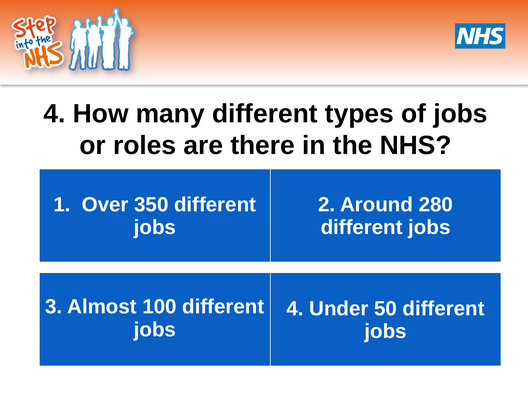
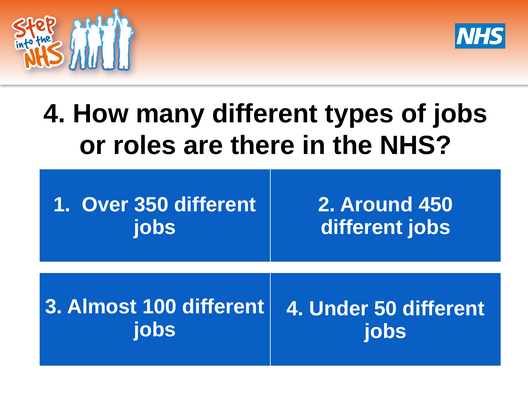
280: 280 -> 450 (436, 205)
